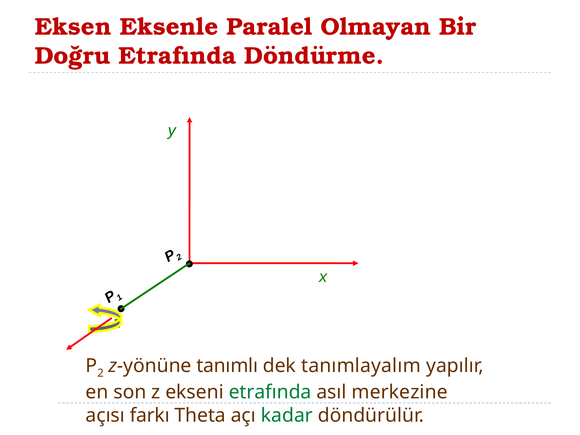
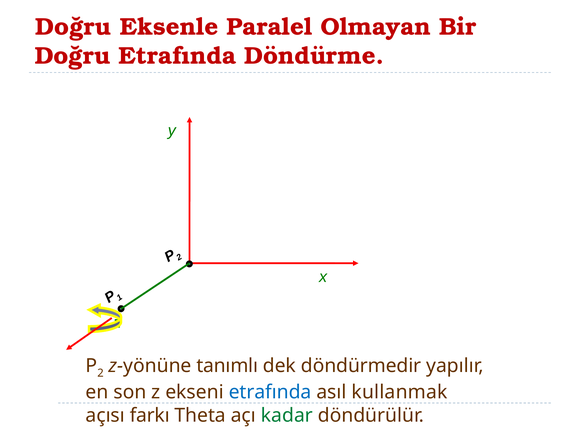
Eksen: Eksen -> Doğru (73, 27)
tanımlayalım: tanımlayalım -> döndürmedir (361, 366)
etrafında colour: green -> blue (270, 392)
merkezine: merkezine -> kullanmak (400, 392)
